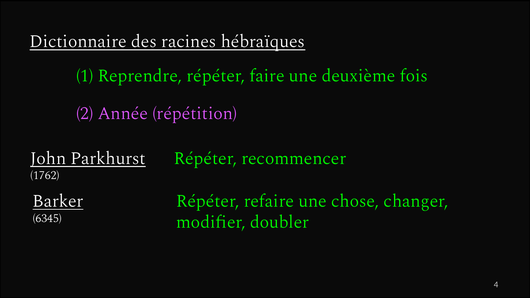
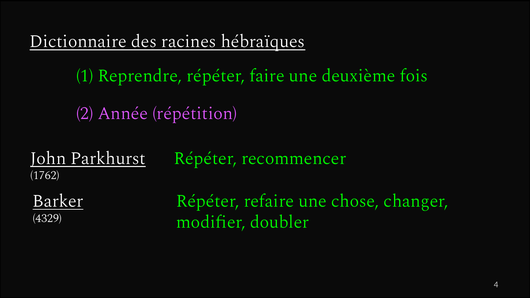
6345: 6345 -> 4329 (47, 218)
